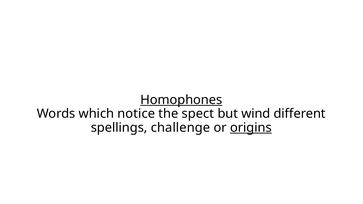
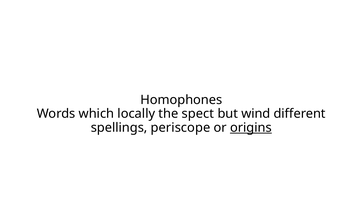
Homophones underline: present -> none (181, 100)
notice: notice -> locally (136, 114)
challenge: challenge -> periscope (180, 128)
